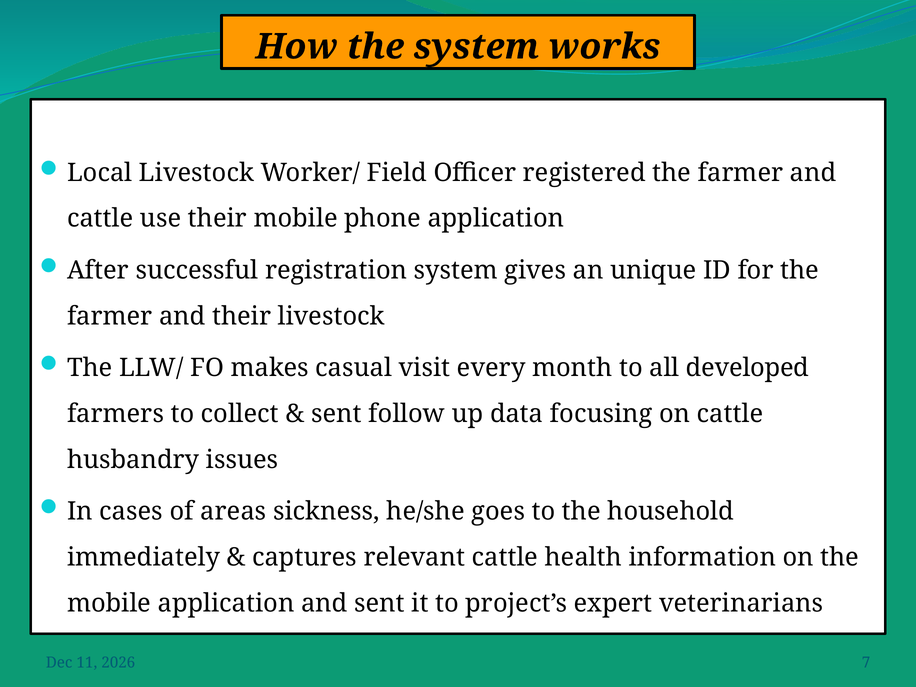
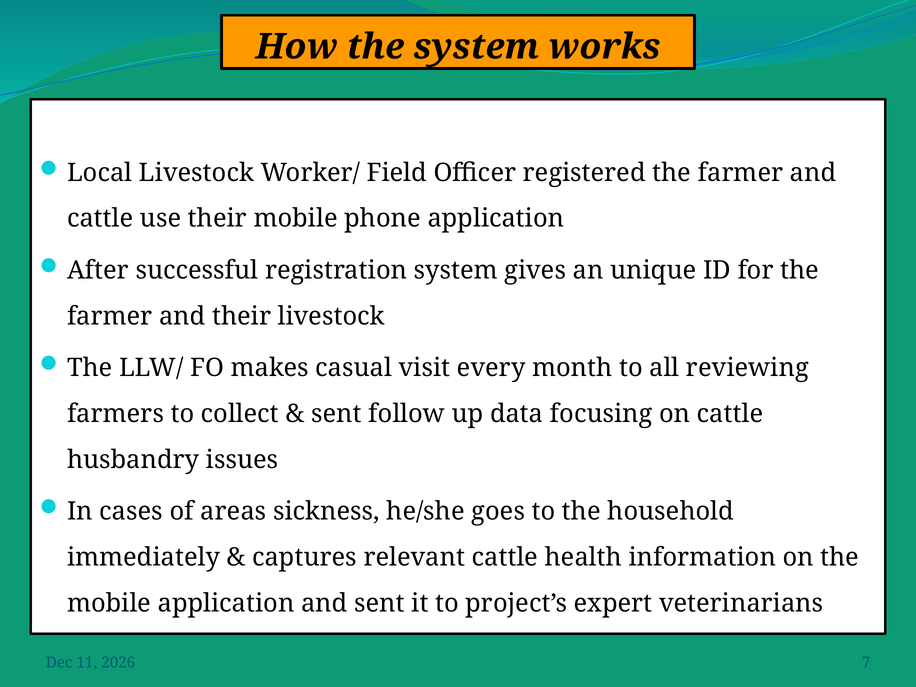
developed: developed -> reviewing (747, 368)
